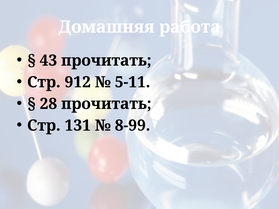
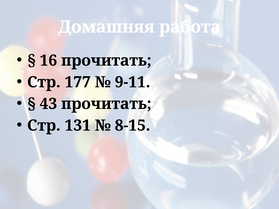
43: 43 -> 16 (48, 61)
912: 912 -> 177 (78, 82)
5-11: 5-11 -> 9-11 (133, 82)
28: 28 -> 43 (48, 104)
8-99: 8-99 -> 8-15 (133, 126)
